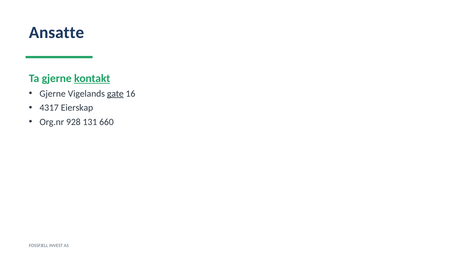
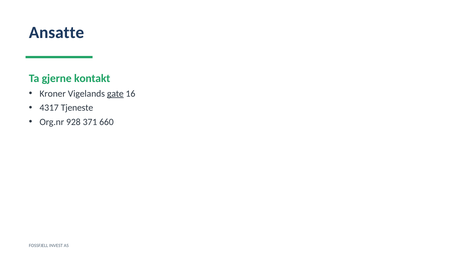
kontakt underline: present -> none (92, 78)
Gjerne: Gjerne -> Kroner (53, 93)
Eierskap: Eierskap -> Tjeneste (77, 108)
131: 131 -> 371 (90, 122)
